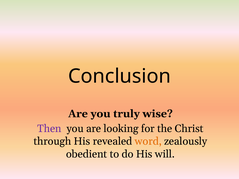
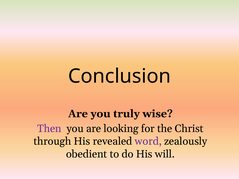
word colour: orange -> purple (148, 142)
